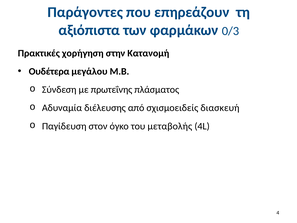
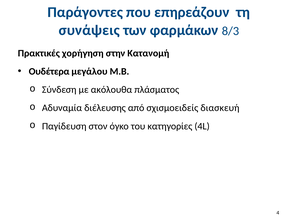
αξιόπιστα: αξιόπιστα -> συνάψεις (89, 30)
0/3: 0/3 -> 8/3 (230, 31)
πρωτεΐνης: πρωτεΐνης -> ακόλουθα (111, 90)
μεταβολής: μεταβολής -> κατηγορίες (170, 126)
